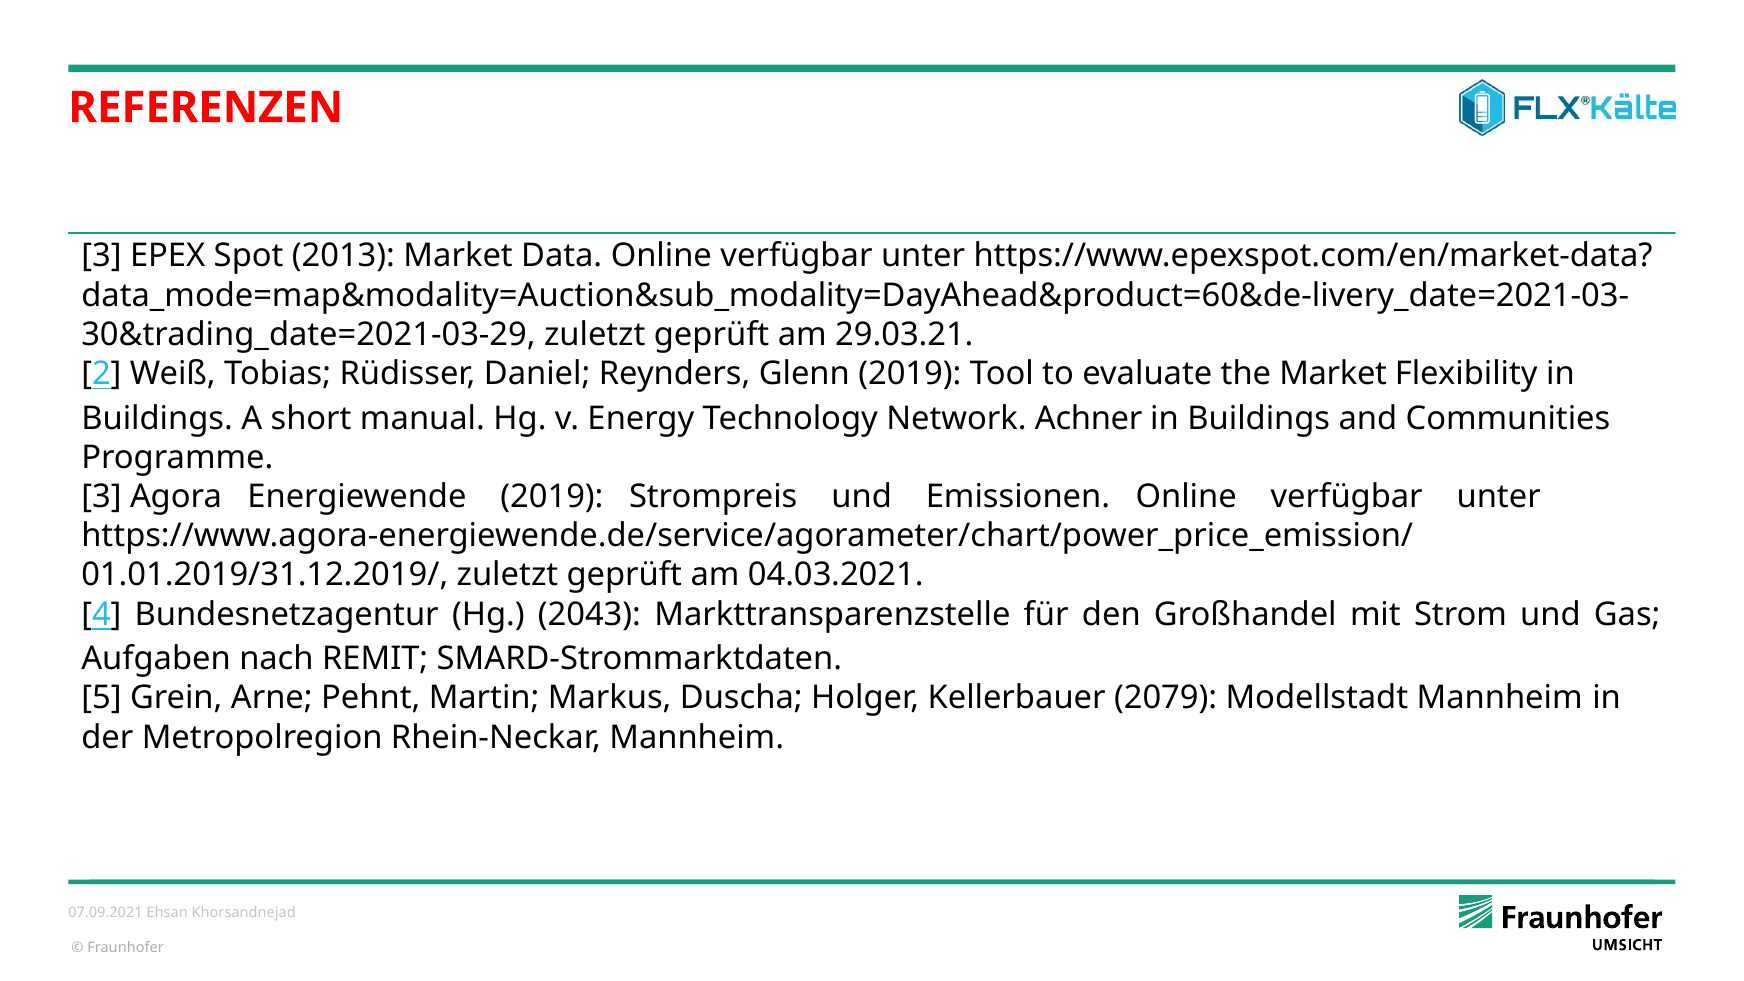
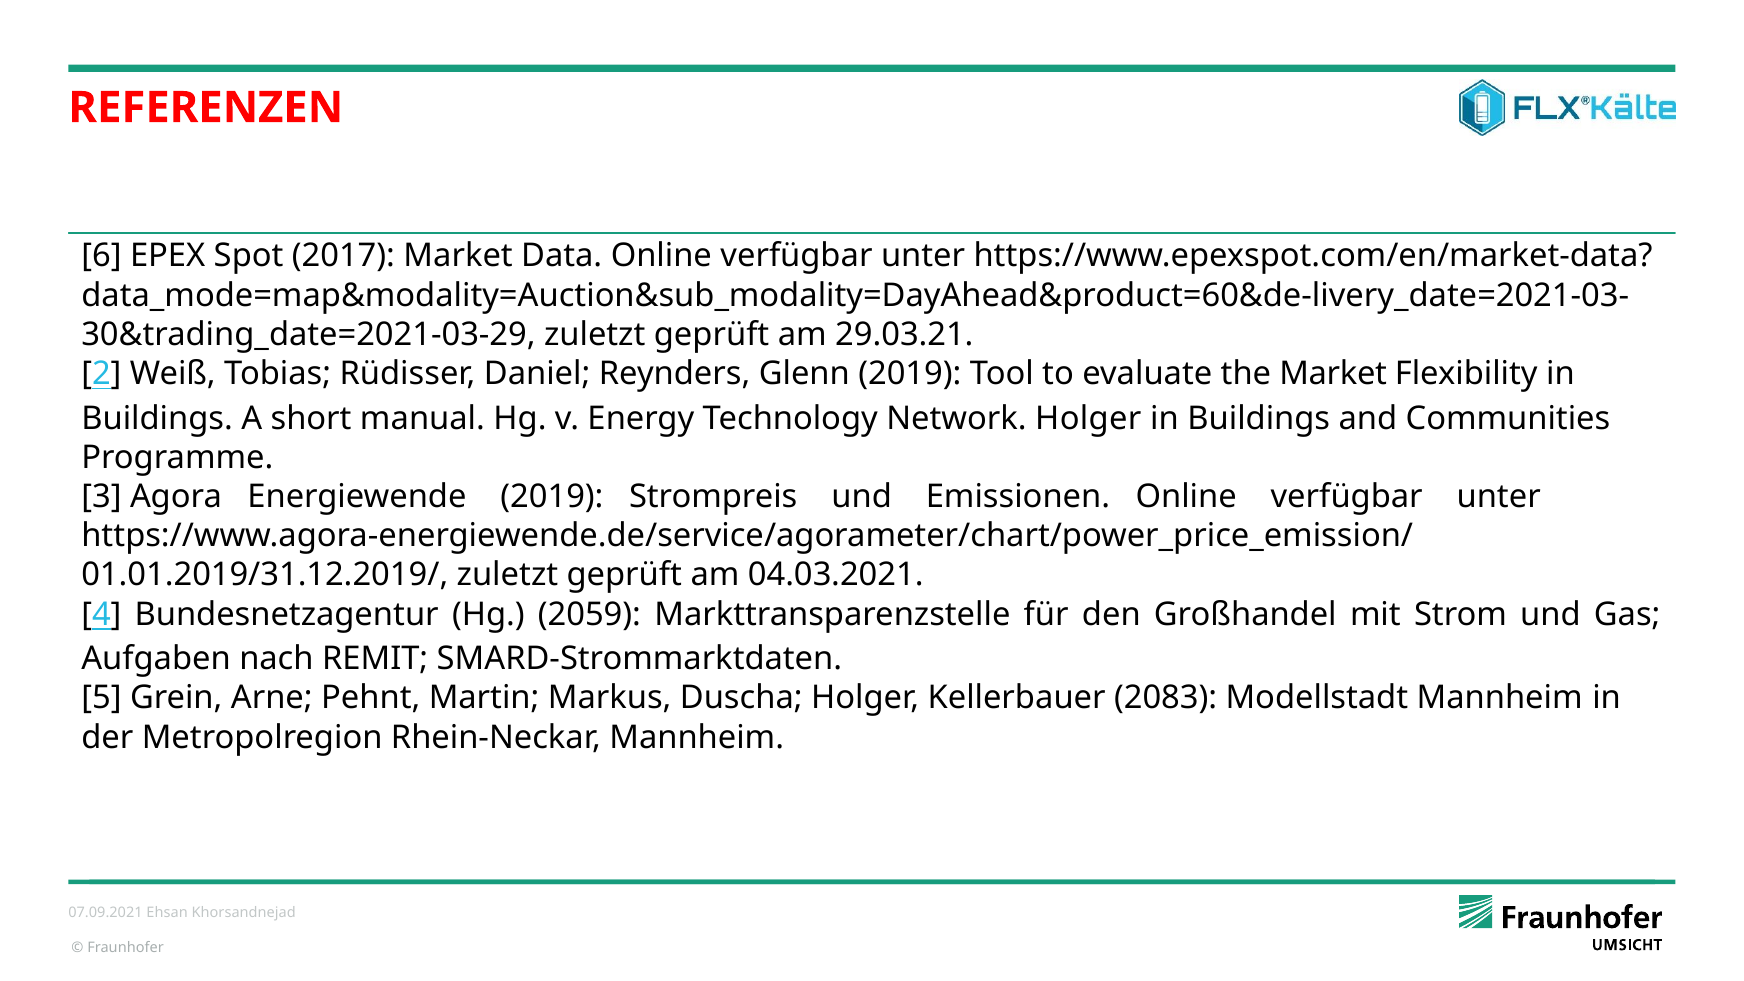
3: 3 -> 6 (102, 256)
2013: 2013 -> 2017 (343, 256)
Network Achner: Achner -> Holger (1088, 418)
2043: 2043 -> 2059 (589, 615)
2079: 2079 -> 2083 (1166, 698)
